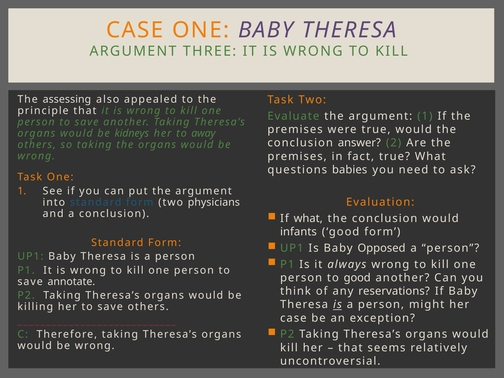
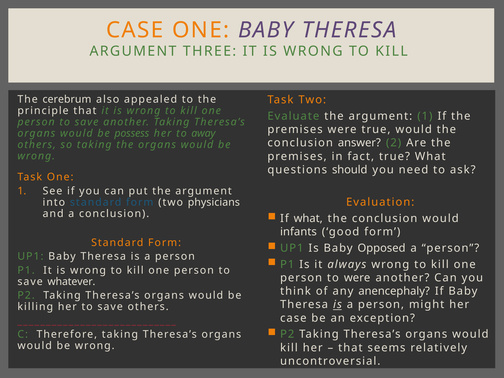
assessing: assessing -> cerebrum (67, 99)
kidneys: kidneys -> possess (132, 133)
babies: babies -> should (350, 170)
to good: good -> were (357, 278)
annotate: annotate -> whatever (71, 282)
reservations: reservations -> anencephaly (394, 291)
